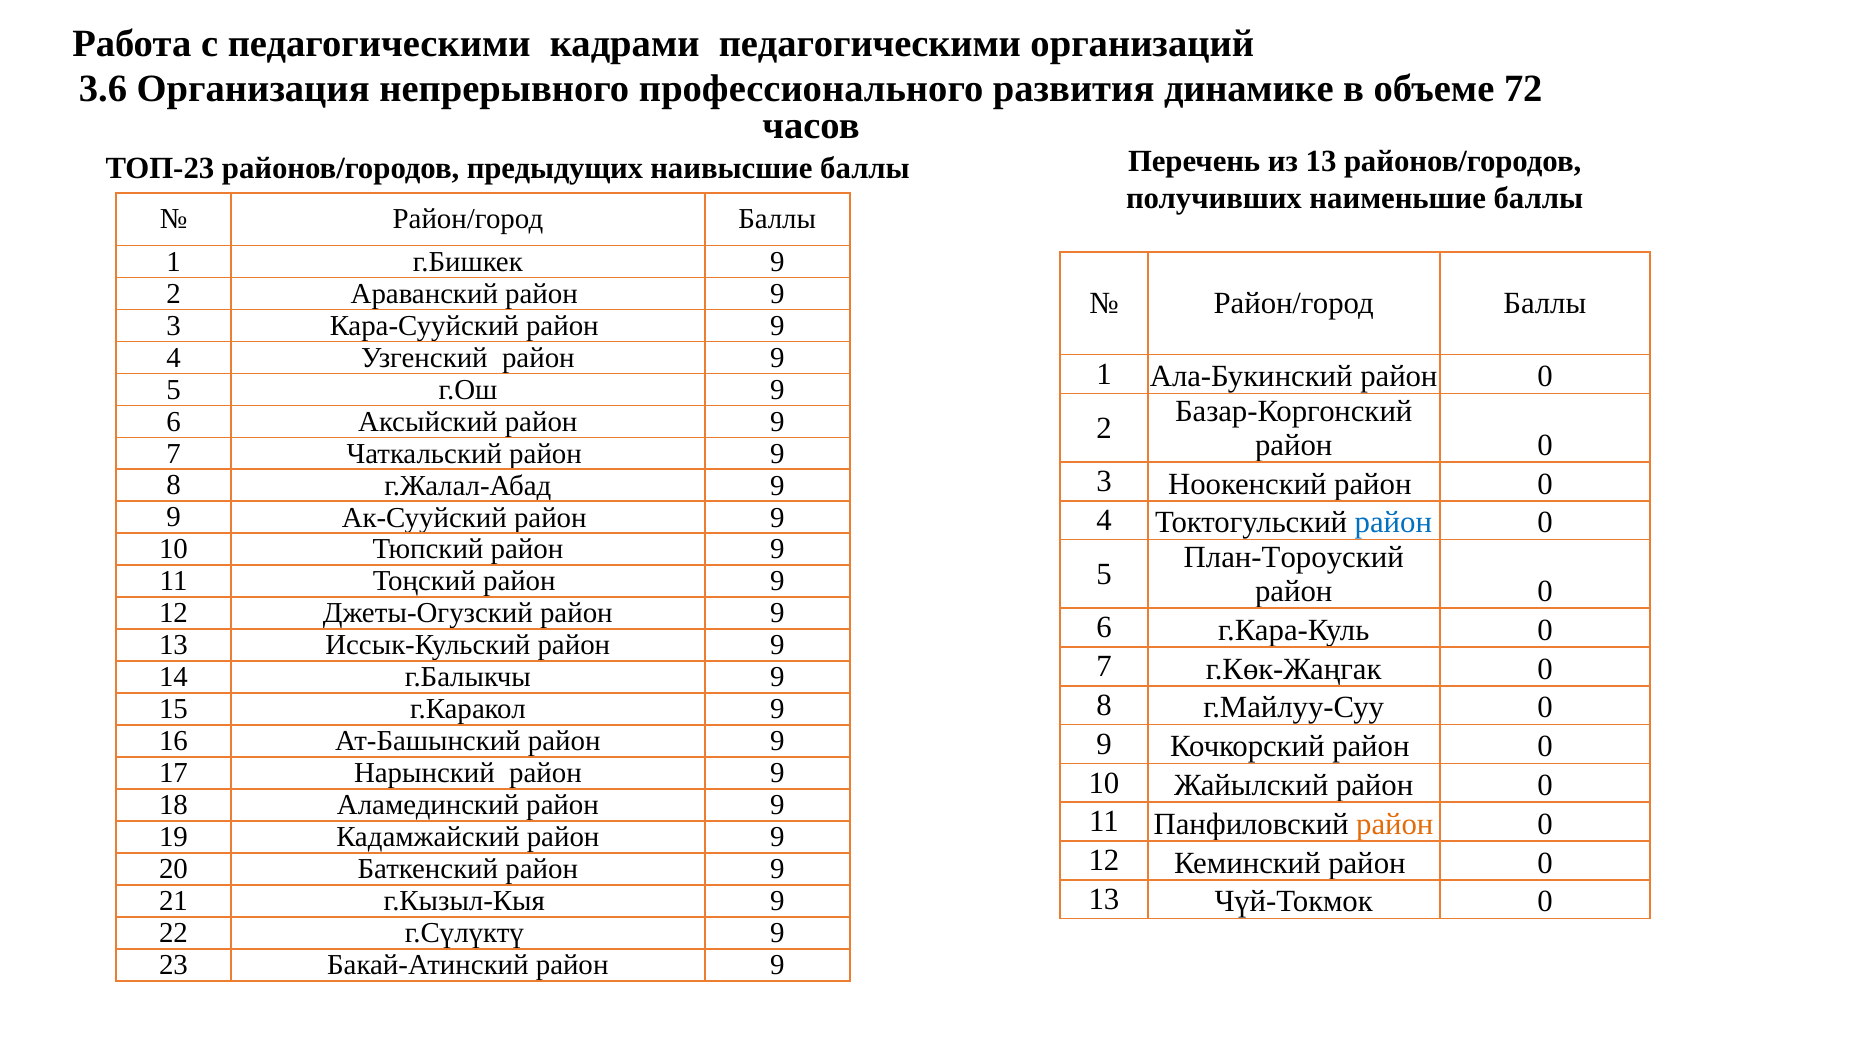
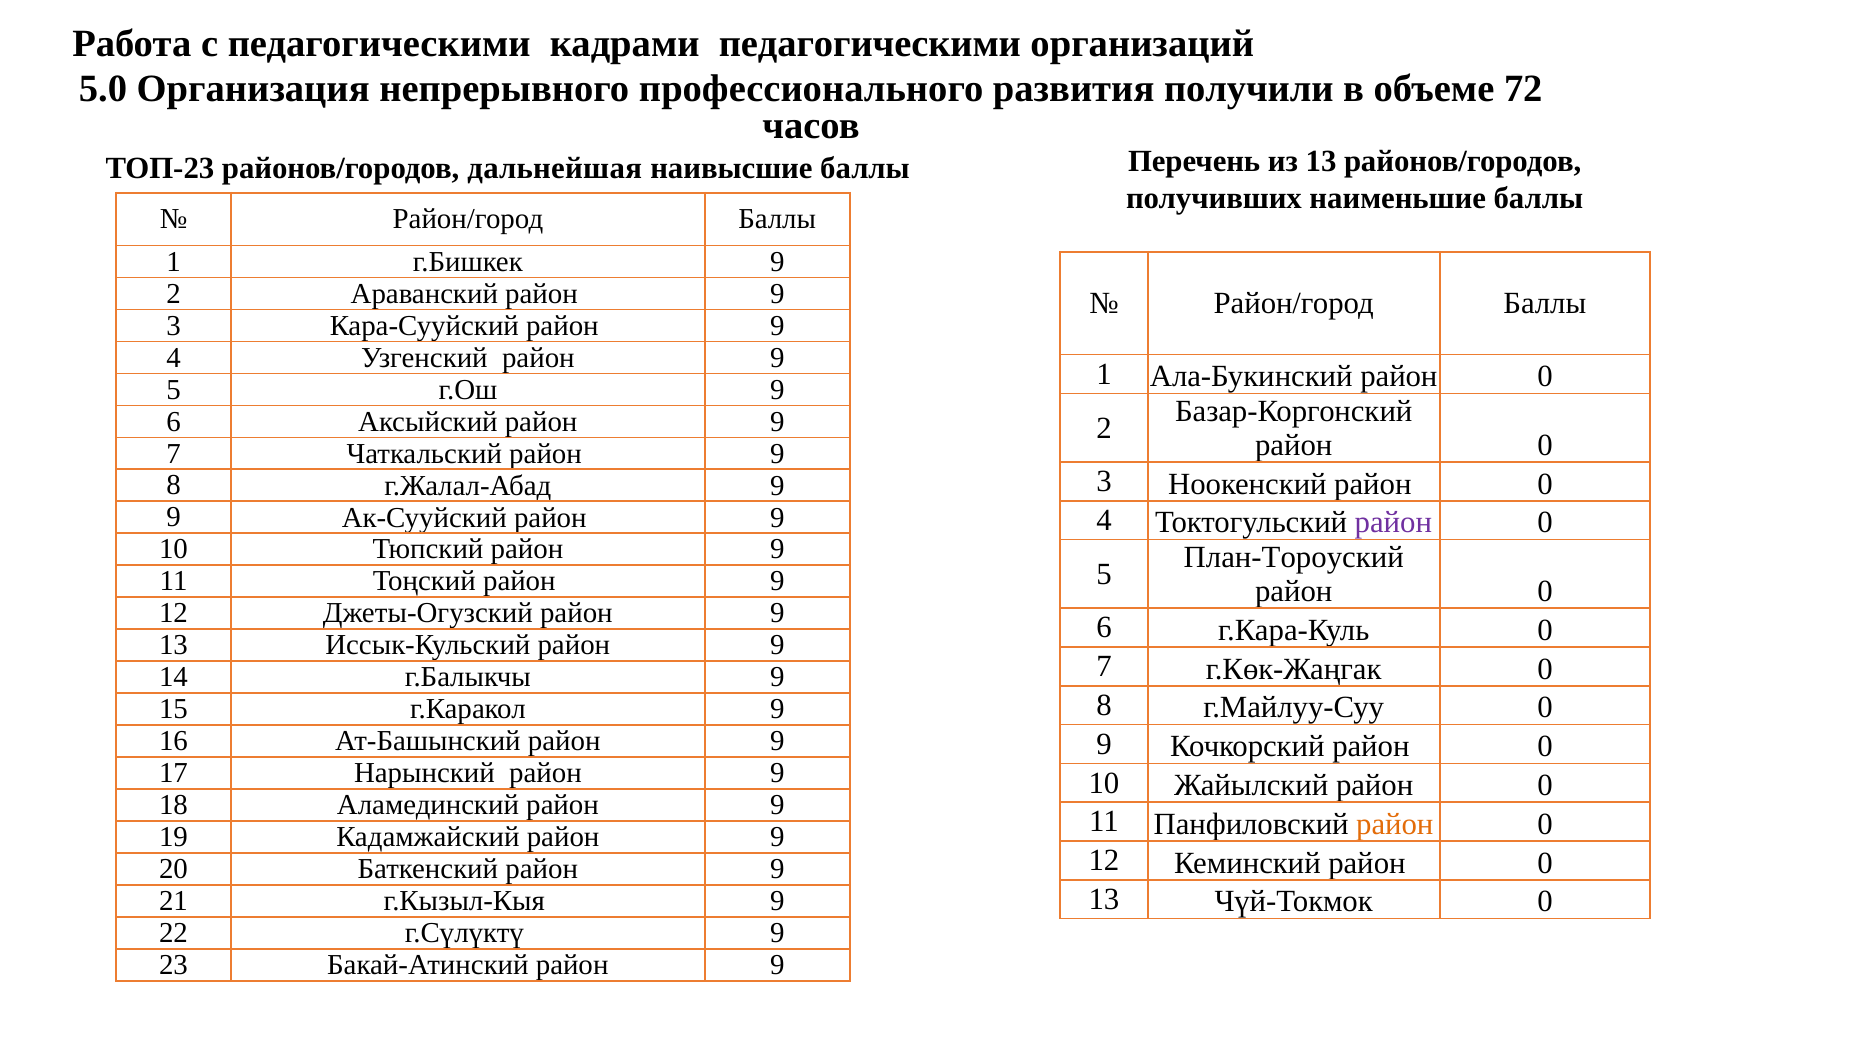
3.6: 3.6 -> 5.0 (103, 89)
динамике: динамике -> получили (1249, 89)
предыдущих: предыдущих -> дальнейшая (555, 169)
район colour: blue -> purple (1393, 523)
